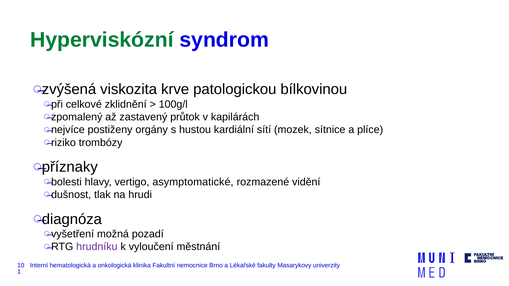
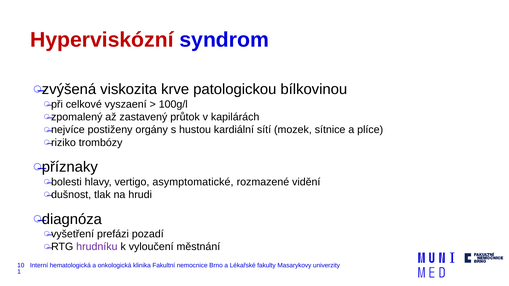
Hyperviskózní colour: green -> red (102, 40)
zklidnění: zklidnění -> vyszaení (126, 104)
možná: možná -> prefázi (113, 234)
